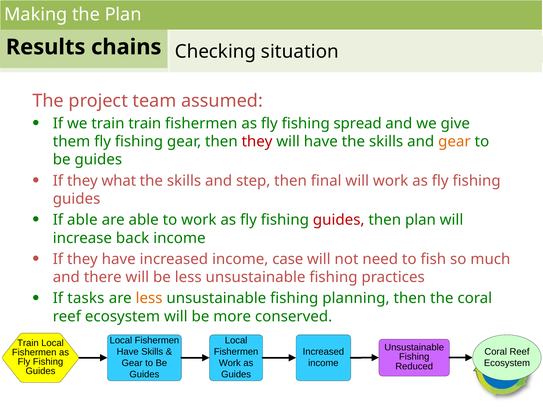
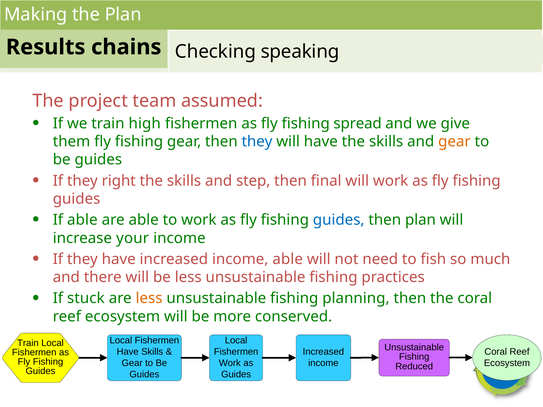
situation: situation -> speaking (300, 52)
train train: train -> high (145, 124)
they colour: red -> blue (257, 142)
what: what -> right (119, 181)
guides colour: red -> blue (339, 220)
back: back -> your (133, 238)
income case: case -> able (288, 259)
tasks: tasks -> stuck (86, 299)
